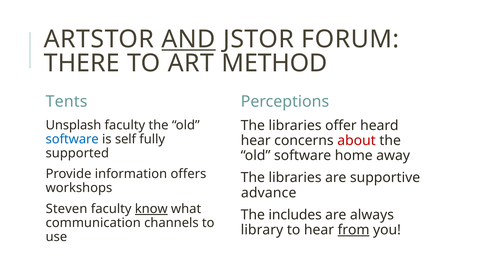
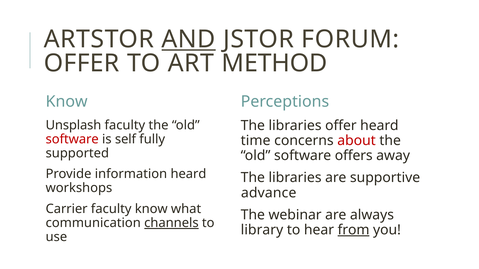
THERE: THERE -> OFFER (82, 63)
Tents: Tents -> Know (67, 102)
software colour: blue -> red (72, 139)
hear: hear -> time (256, 141)
home: home -> offers (354, 156)
information offers: offers -> heard (188, 174)
Steven: Steven -> Carrier (67, 209)
know underline: present -> none (151, 209)
includes: includes -> webinar (295, 215)
channels underline: none -> present (171, 223)
